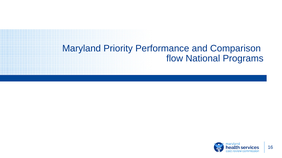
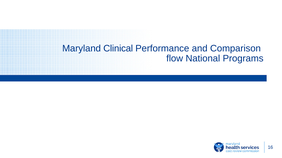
Priority: Priority -> Clinical (118, 49)
